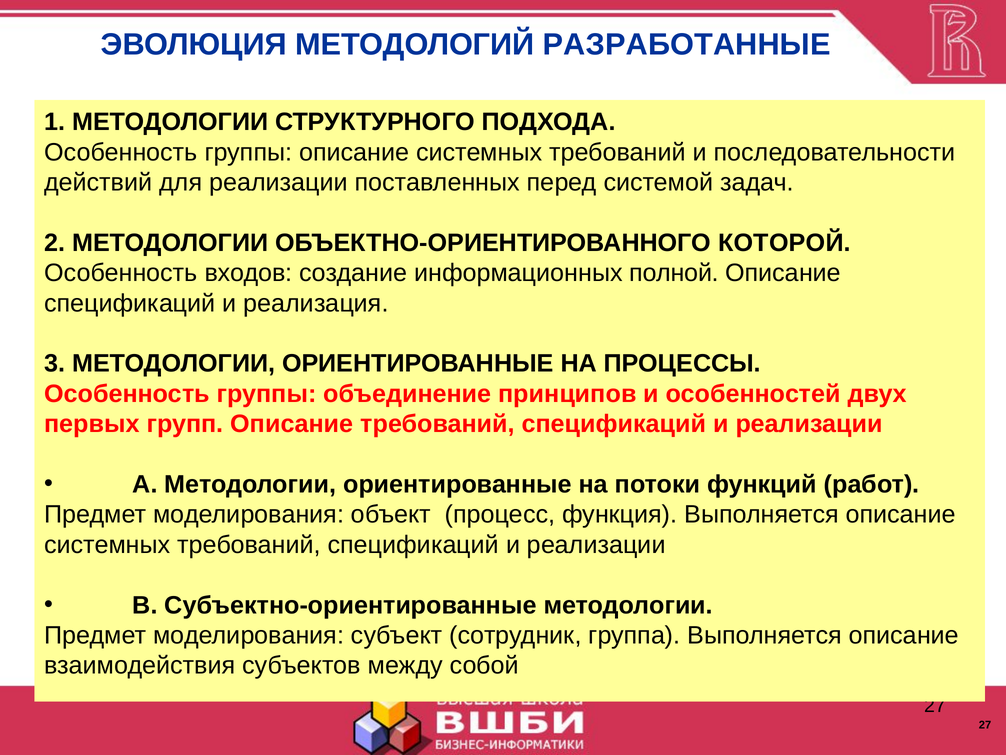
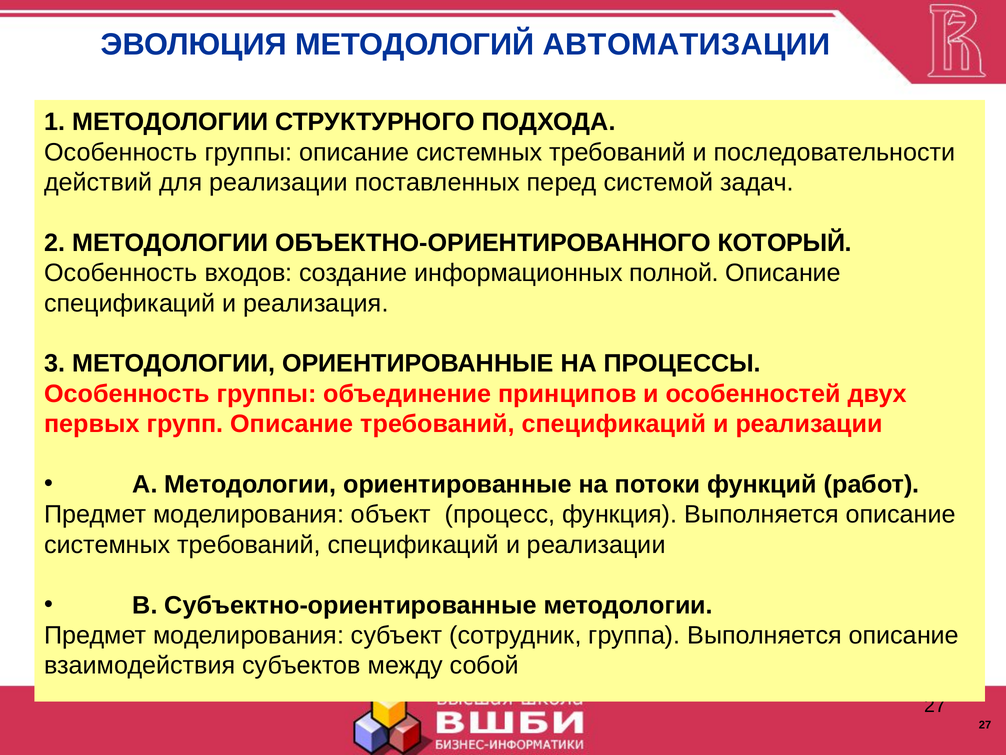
РАЗРАБОТАННЫЕ: РАЗРАБОТАННЫЕ -> АВТОМАТИЗАЦИИ (687, 45)
КОТОРОЙ: КОТОРОЙ -> КОТОРЫЙ (785, 243)
